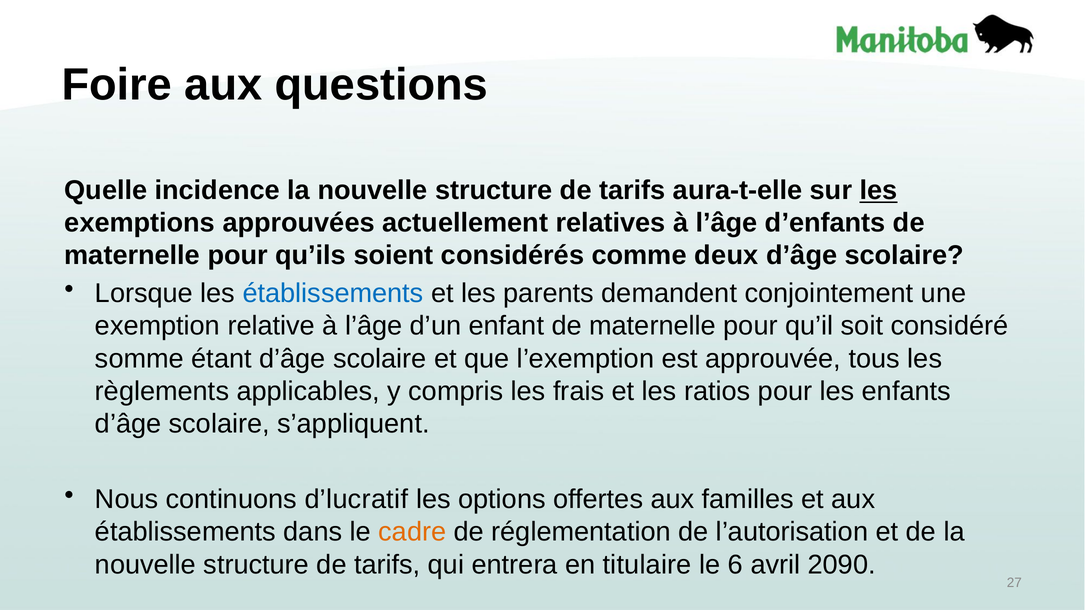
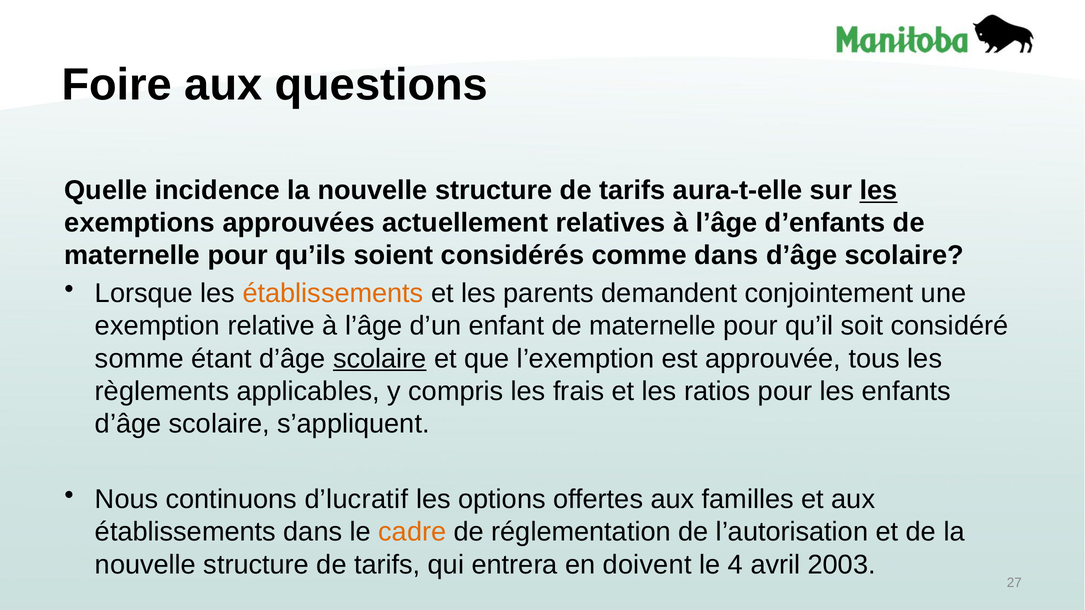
comme deux: deux -> dans (726, 256)
établissements colour: blue -> orange (333, 294)
scolaire underline: none -> present (380, 359)
titulaire: titulaire -> doivent (647, 565)
6: 6 -> 4 (735, 565)
2090: 2090 -> 2003 (842, 565)
